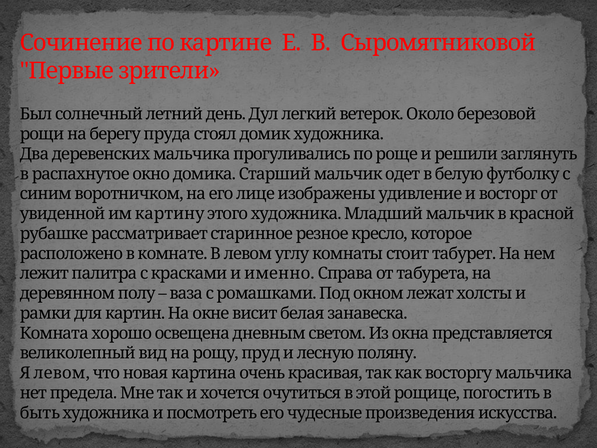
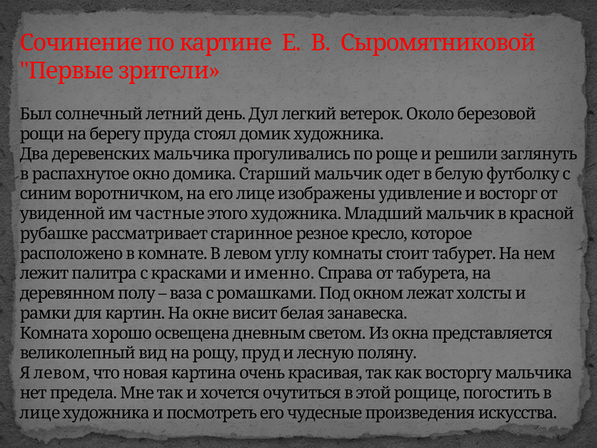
картину: картину -> частные (170, 214)
быть: быть -> лице (40, 413)
